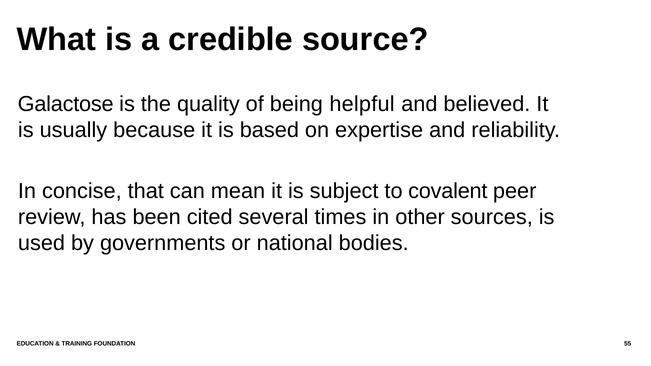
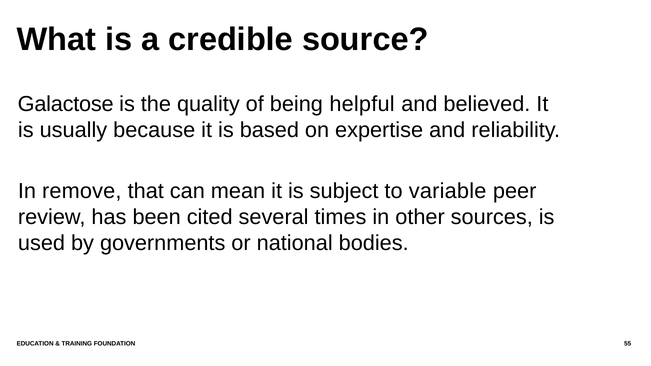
concise: concise -> remove (82, 191)
covalent: covalent -> variable (448, 191)
